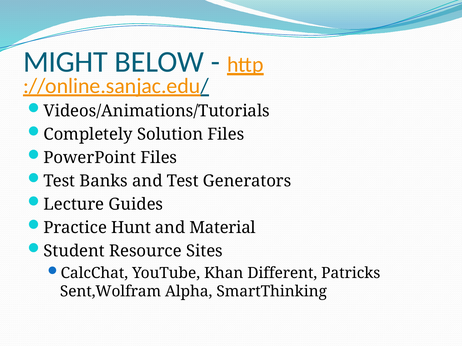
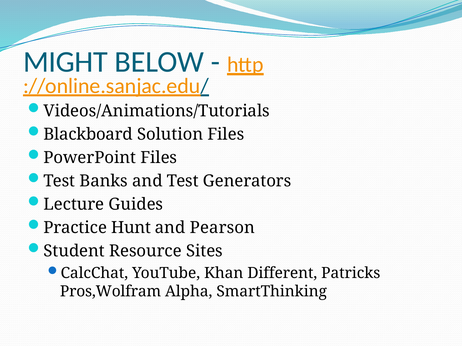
Completely: Completely -> Blackboard (88, 135)
Material: Material -> Pearson (222, 228)
Sent,Wolfram: Sent,Wolfram -> Pros,Wolfram (111, 292)
